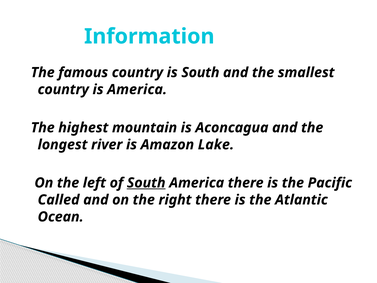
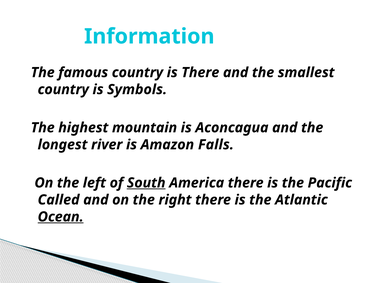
is South: South -> There (200, 72)
is America: America -> Symbols (137, 89)
Lake: Lake -> Falls (216, 145)
Ocean underline: none -> present (61, 217)
